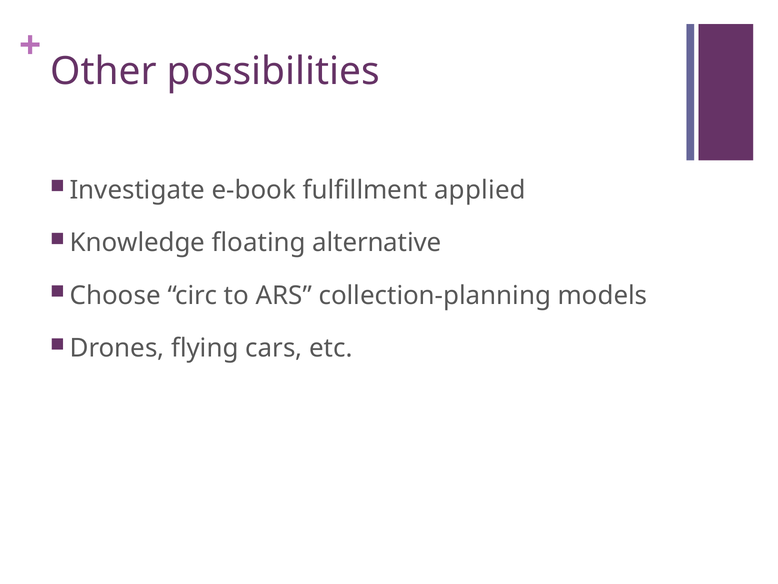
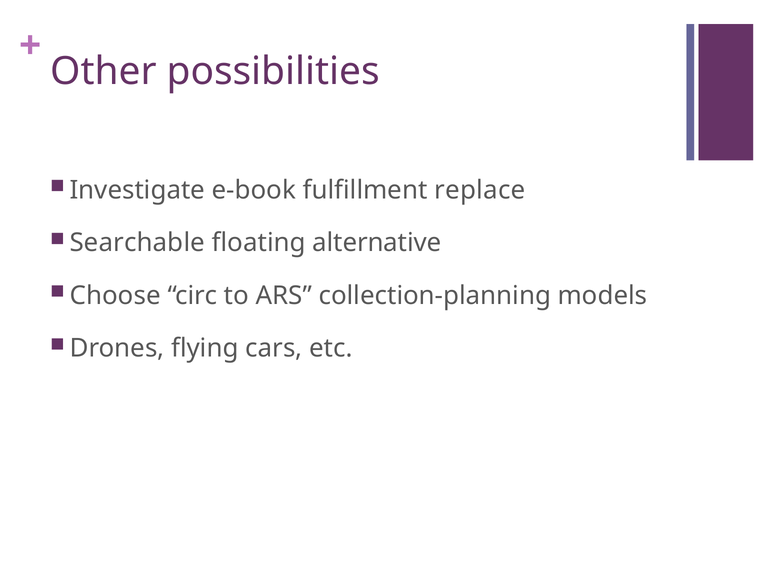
applied: applied -> replace (480, 190)
Knowledge: Knowledge -> Searchable (137, 243)
